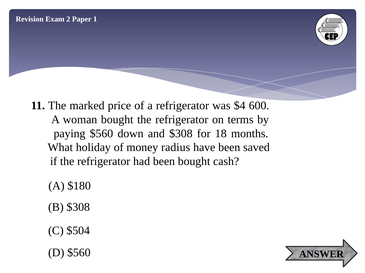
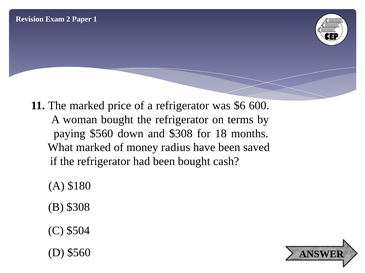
$4: $4 -> $6 (240, 106)
What holiday: holiday -> marked (93, 148)
